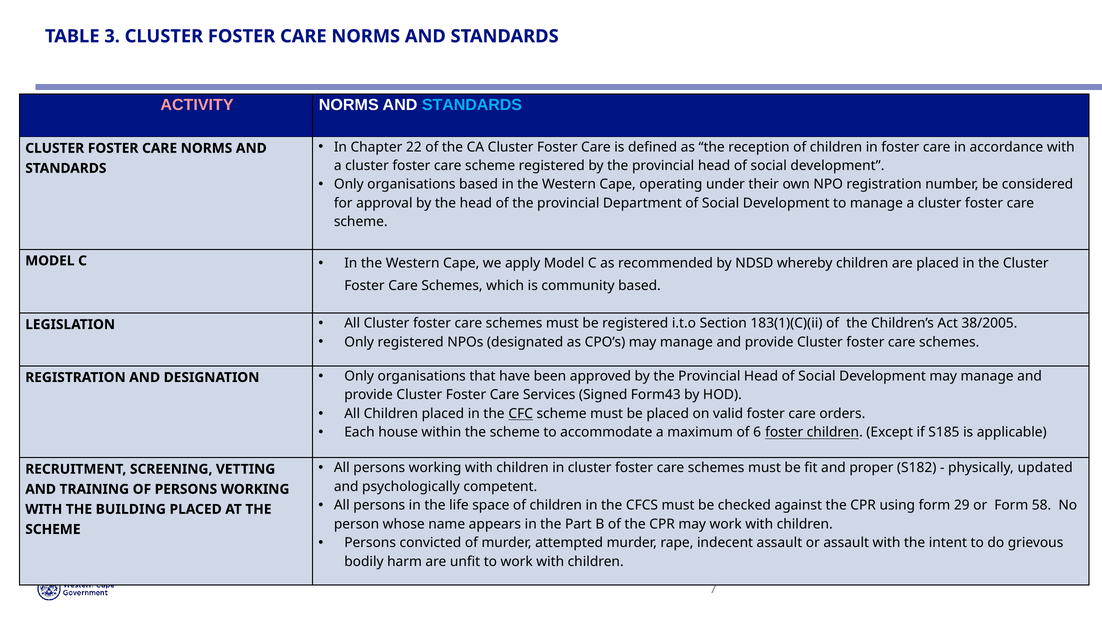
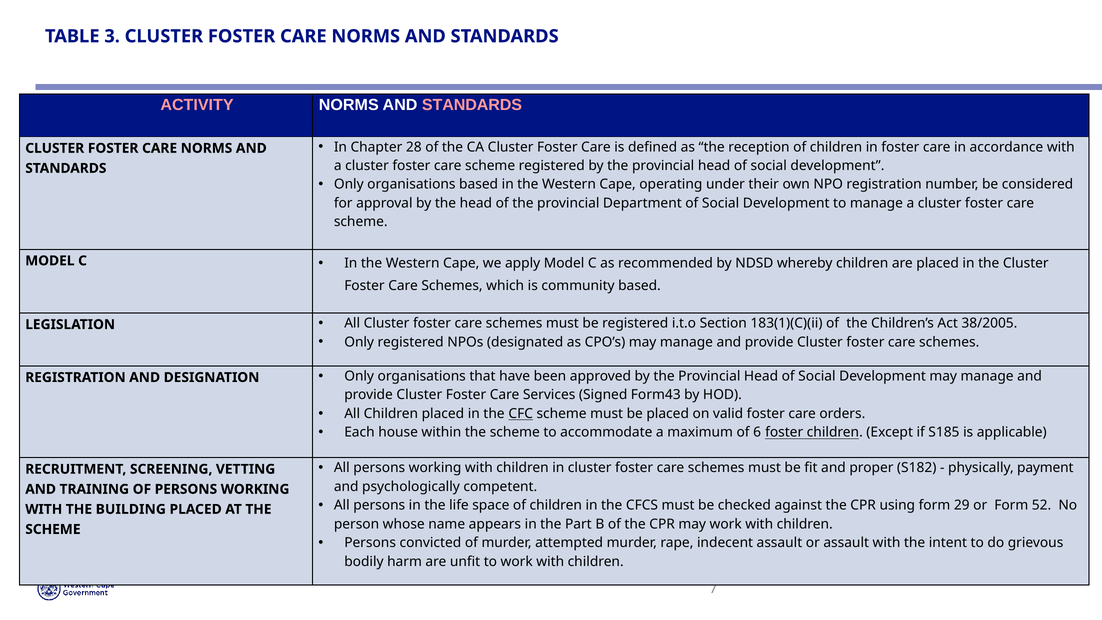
STANDARDS colour: light blue -> pink (472, 105)
22: 22 -> 28 (414, 147)
updated: updated -> payment (1045, 468)
58: 58 -> 52 (1042, 505)
